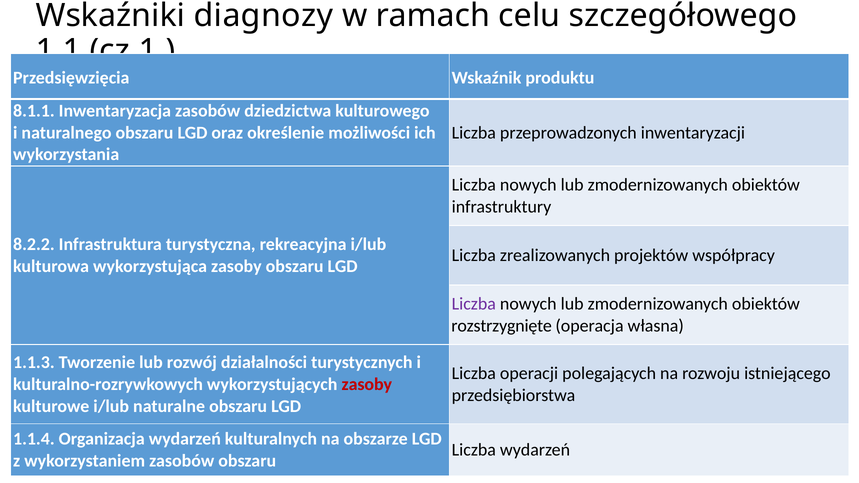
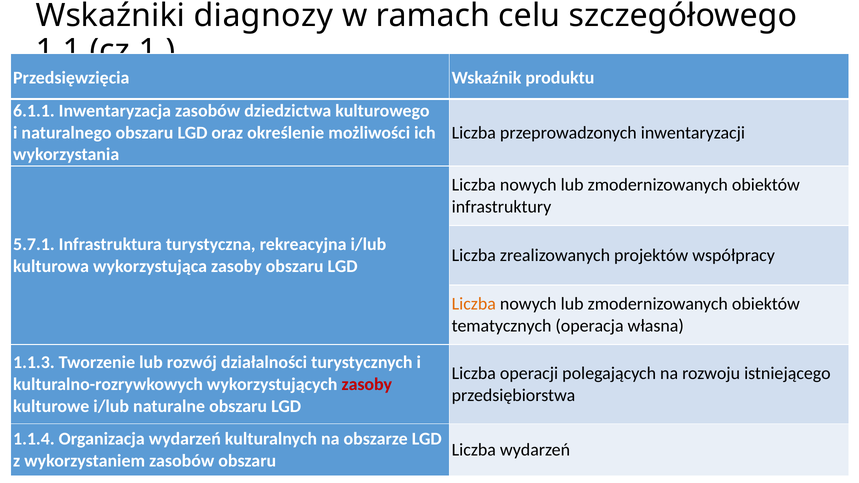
8.1.1: 8.1.1 -> 6.1.1 (34, 111)
8.2.2: 8.2.2 -> 5.7.1 (34, 245)
Liczba colour: purple -> orange (474, 304)
rozstrzygnięte: rozstrzygnięte -> tematycznych (502, 326)
